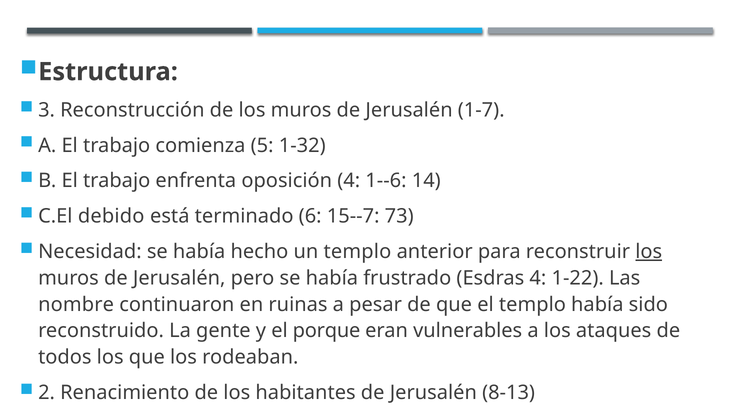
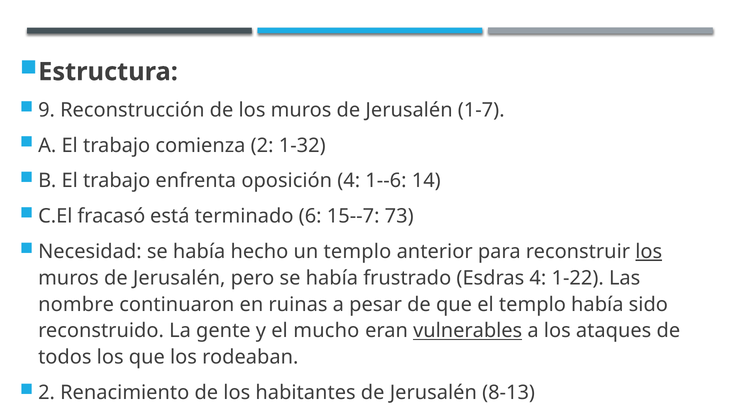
3: 3 -> 9 (47, 110)
comienza 5: 5 -> 2 (262, 146)
debido: debido -> fracasó (111, 216)
porque: porque -> mucho (326, 331)
vulnerables underline: none -> present (468, 331)
